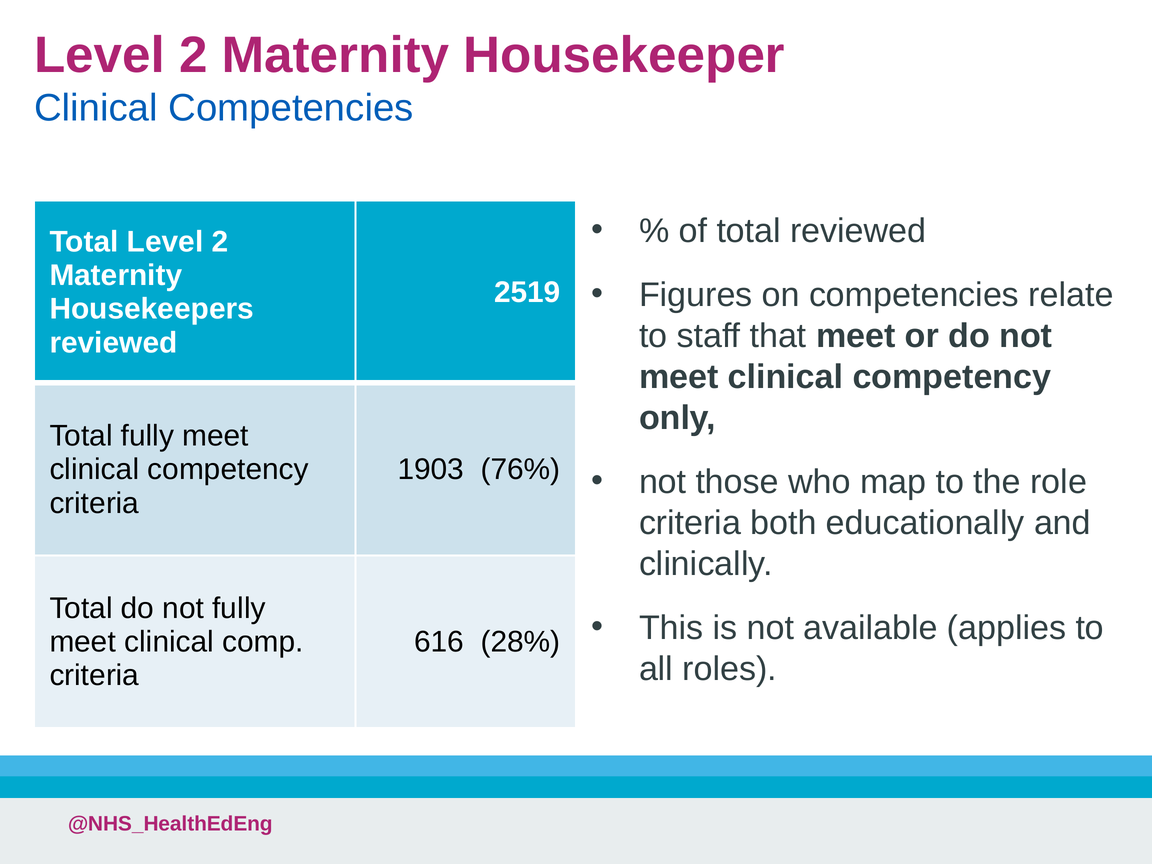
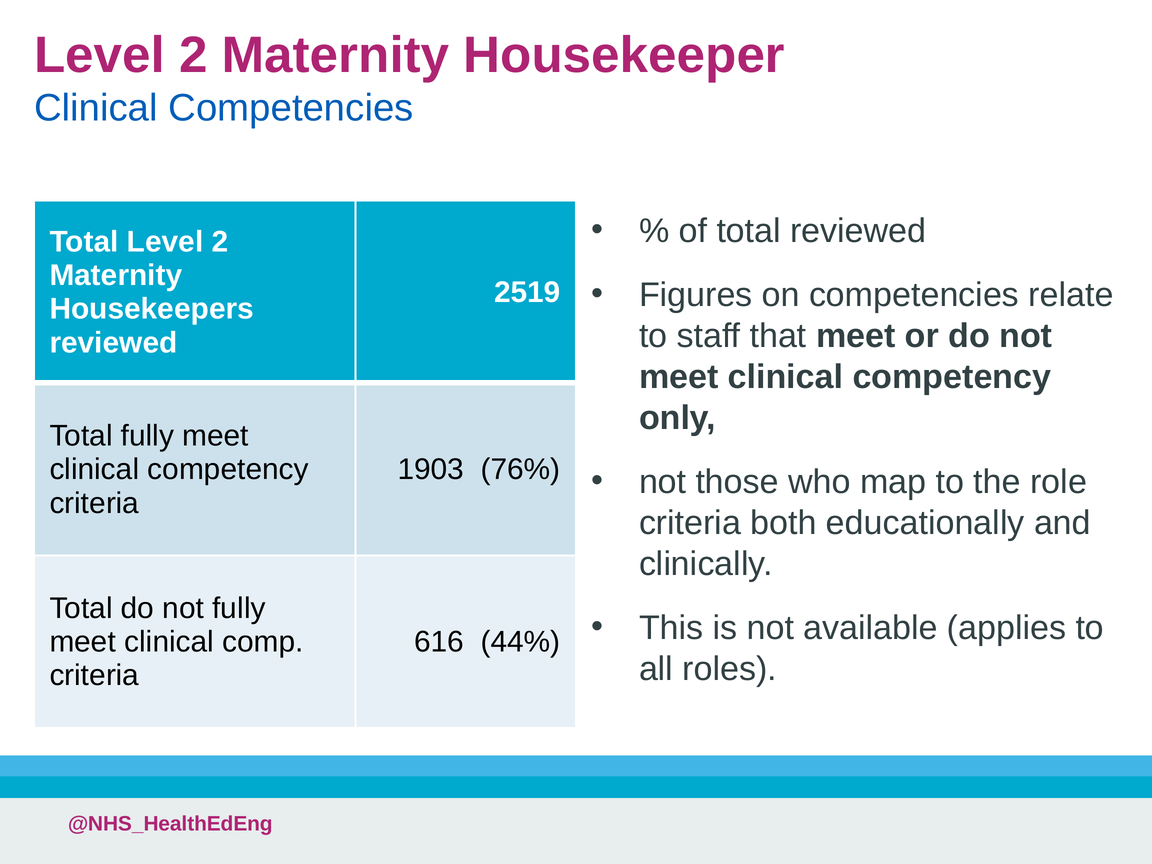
28%: 28% -> 44% (521, 642)
